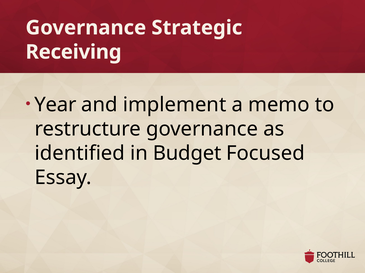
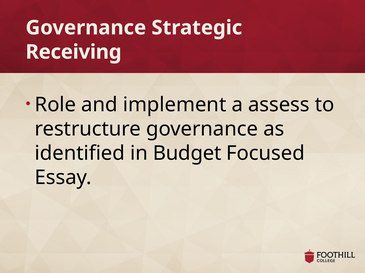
Year: Year -> Role (55, 105)
memo: memo -> assess (279, 105)
